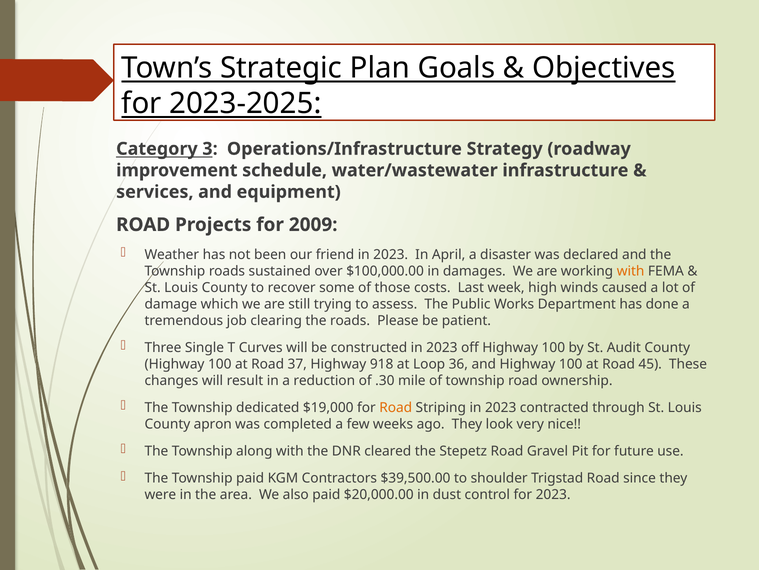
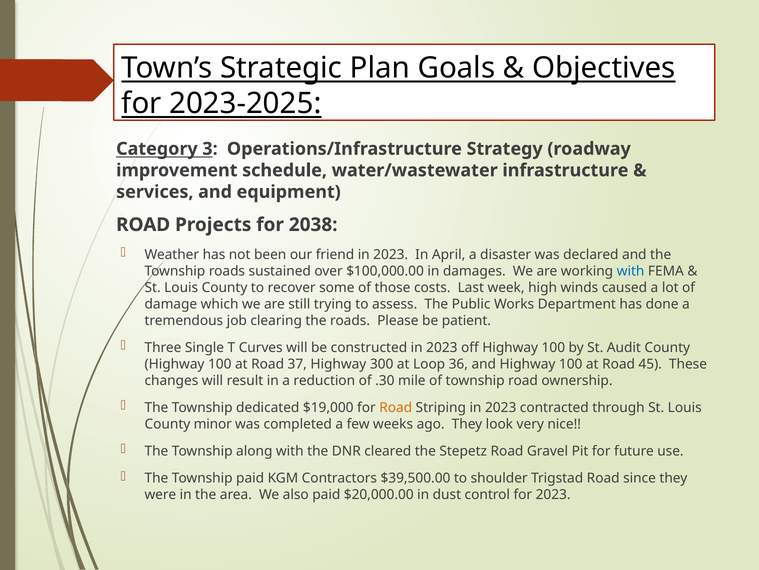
2009: 2009 -> 2038 (313, 224)
with colour: orange -> blue (631, 271)
918: 918 -> 300 (382, 364)
apron: apron -> minor (213, 424)
